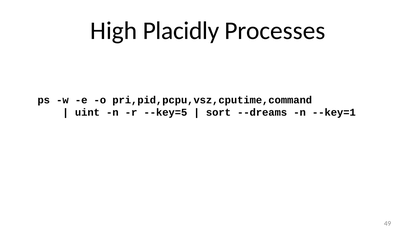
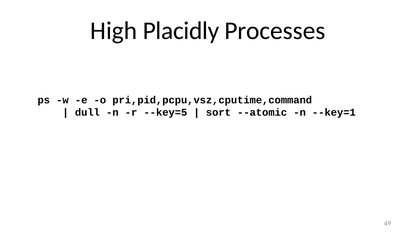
uint: uint -> dull (87, 113)
--dreams: --dreams -> --atomic (262, 113)
